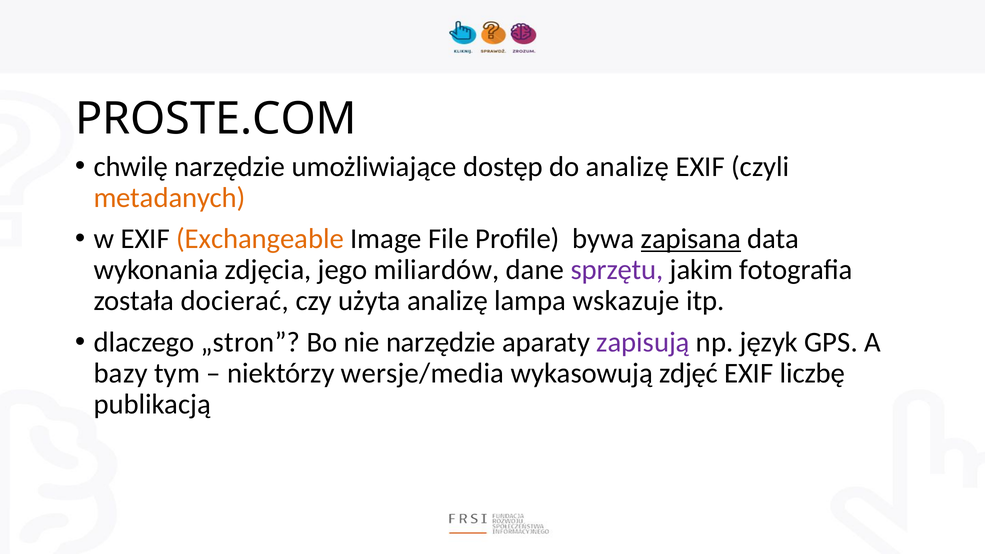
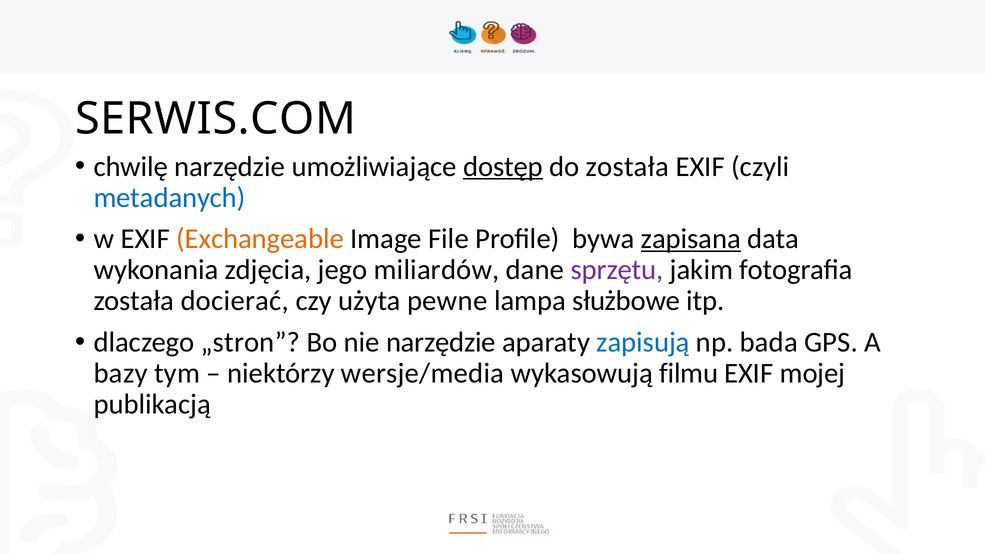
PROSTE.COM: PROSTE.COM -> SERWIS.COM (216, 119)
dostęp underline: none -> present (503, 167)
do analizę: analizę -> została (627, 167)
metadanych colour: orange -> blue (170, 198)
użyta analizę: analizę -> pewne (447, 301)
wskazuje: wskazuje -> służbowe (626, 301)
zapisują colour: purple -> blue (643, 342)
język: język -> bada (769, 342)
zdjęć: zdjęć -> filmu (689, 373)
liczbę: liczbę -> mojej (812, 373)
